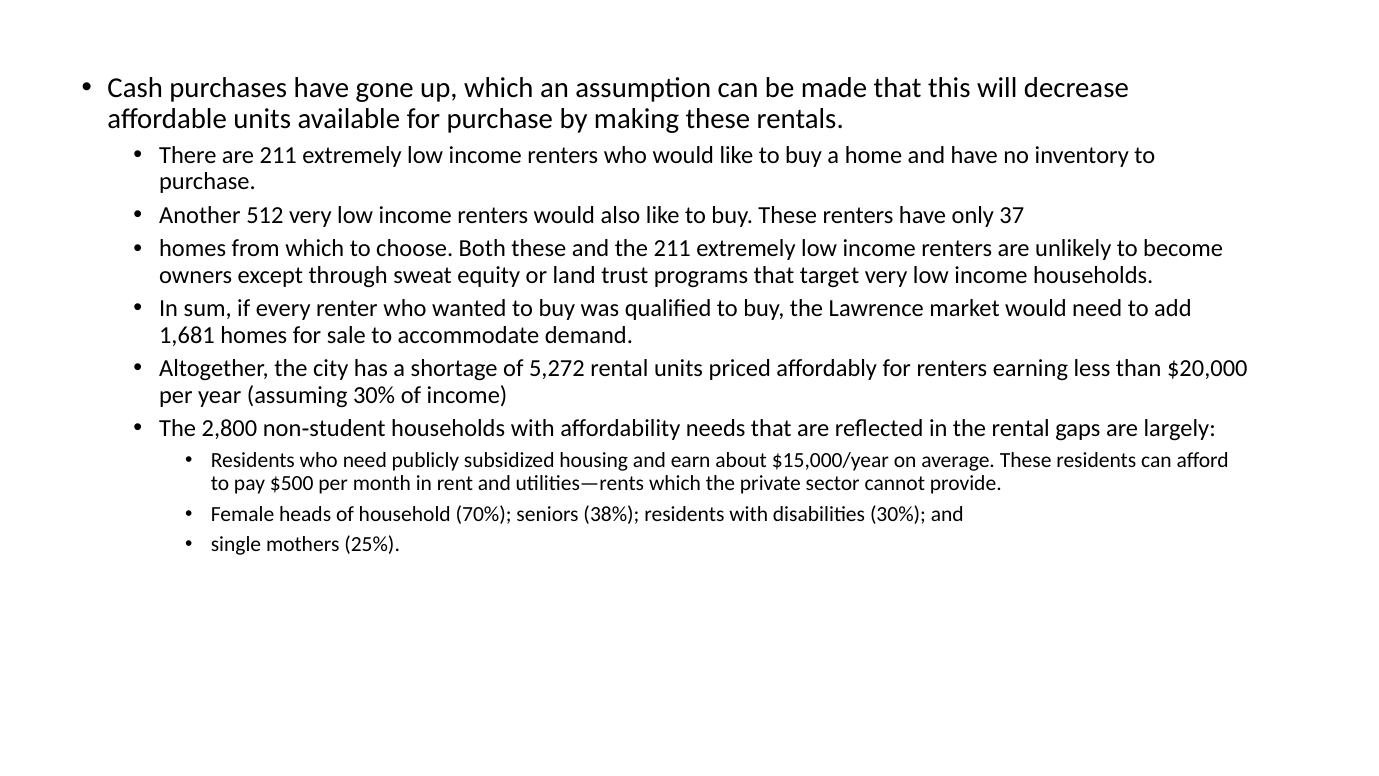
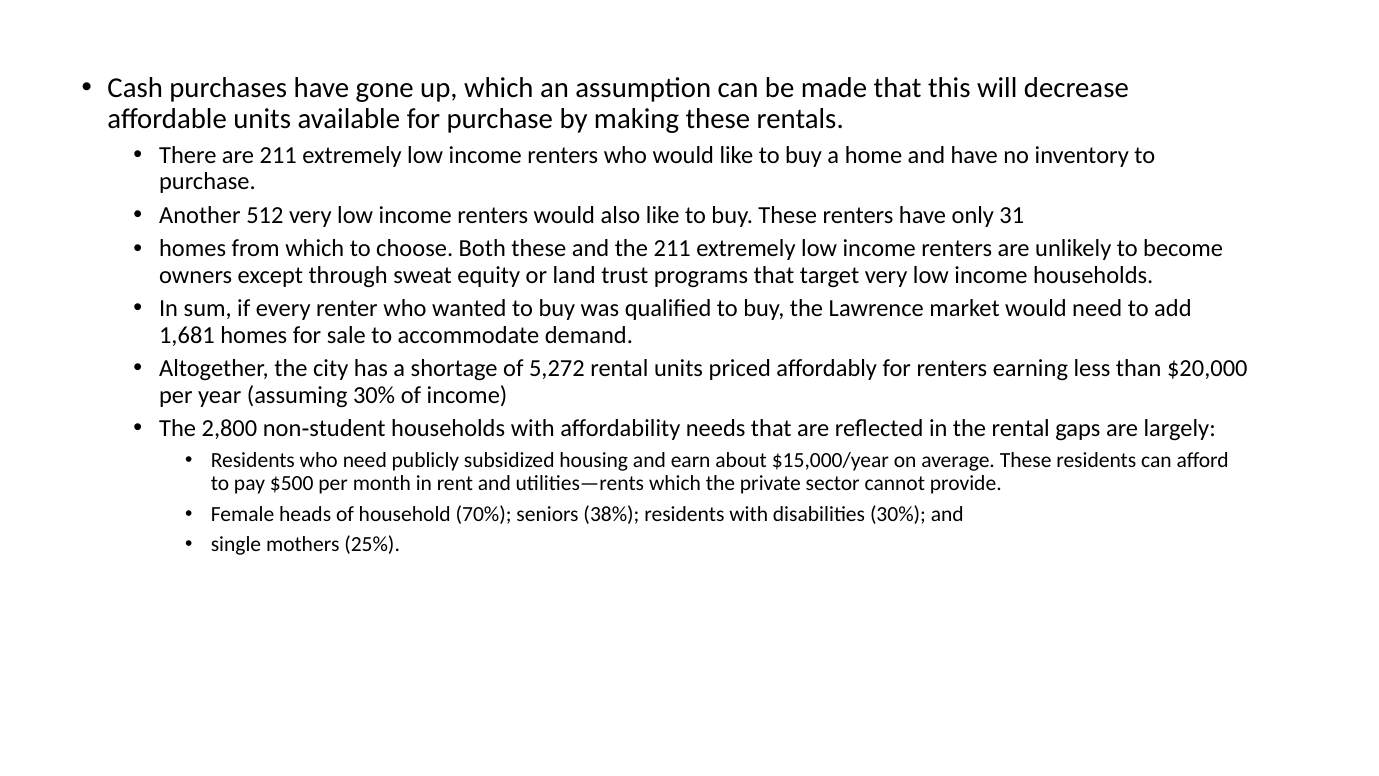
37: 37 -> 31 (1012, 215)
